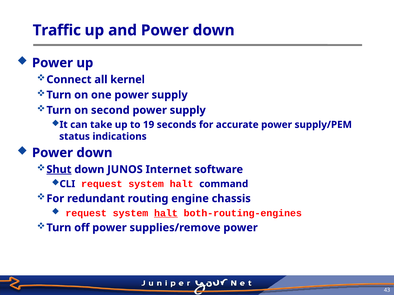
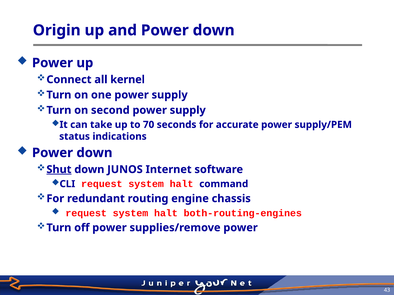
Traffic: Traffic -> Origin (57, 30)
19: 19 -> 70 (149, 125)
halt underline: present -> none (166, 213)
